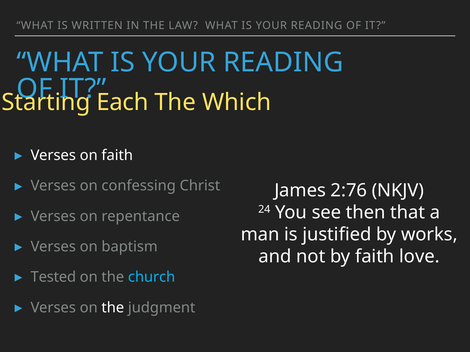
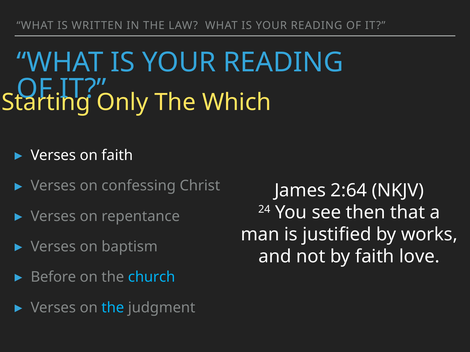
Each: Each -> Only (122, 102)
2:76: 2:76 -> 2:64 (349, 191)
Tested: Tested -> Before (53, 277)
the colour: white -> light blue (113, 308)
